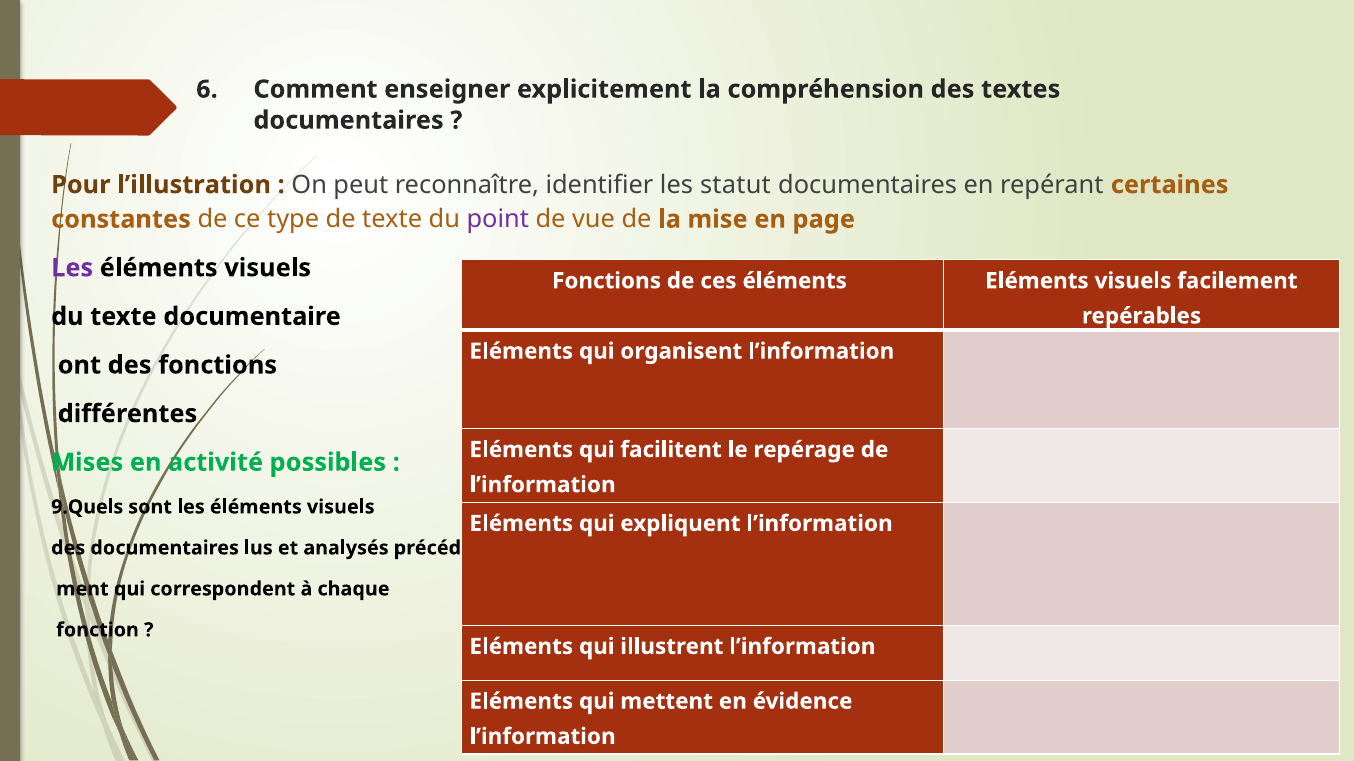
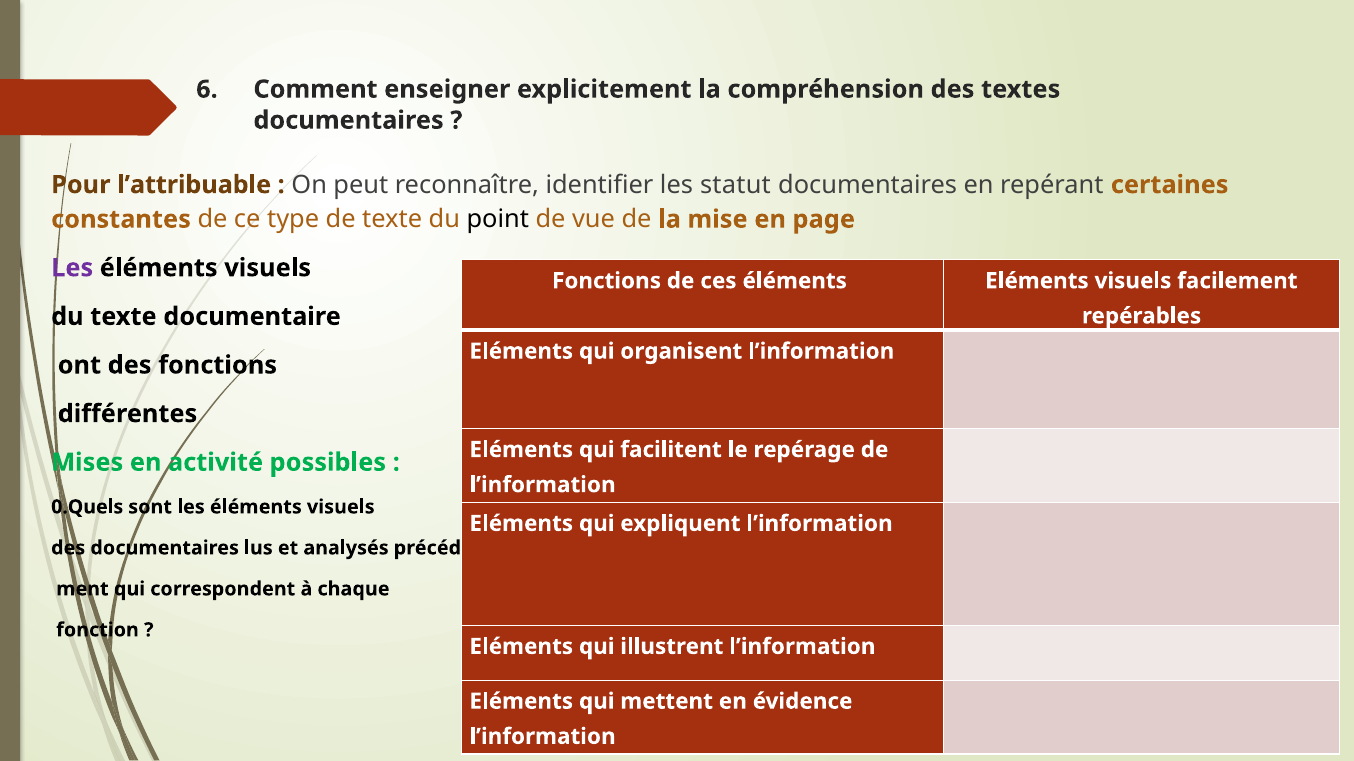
l’illustration: l’illustration -> l’attribuable (194, 185)
point colour: purple -> black (498, 219)
9.Quels: 9.Quels -> 0.Quels (87, 507)
